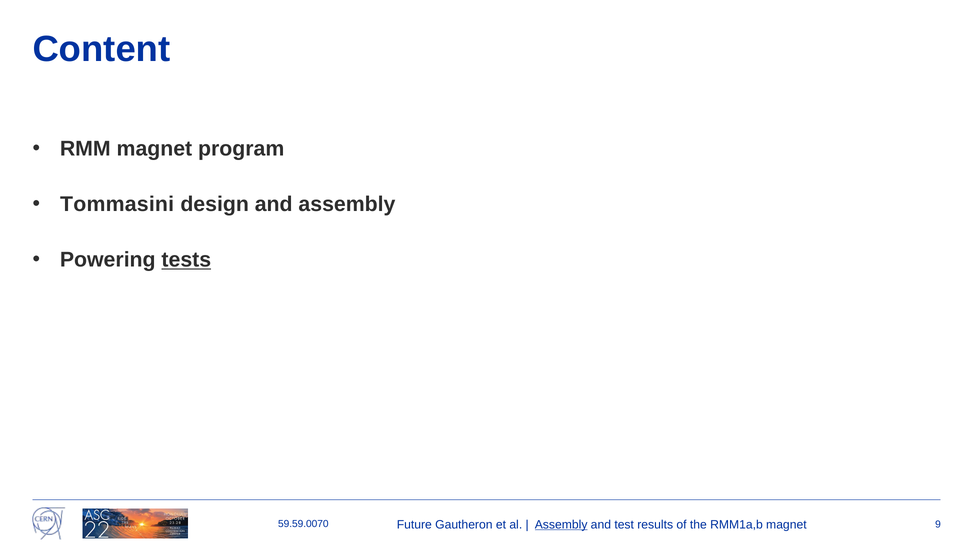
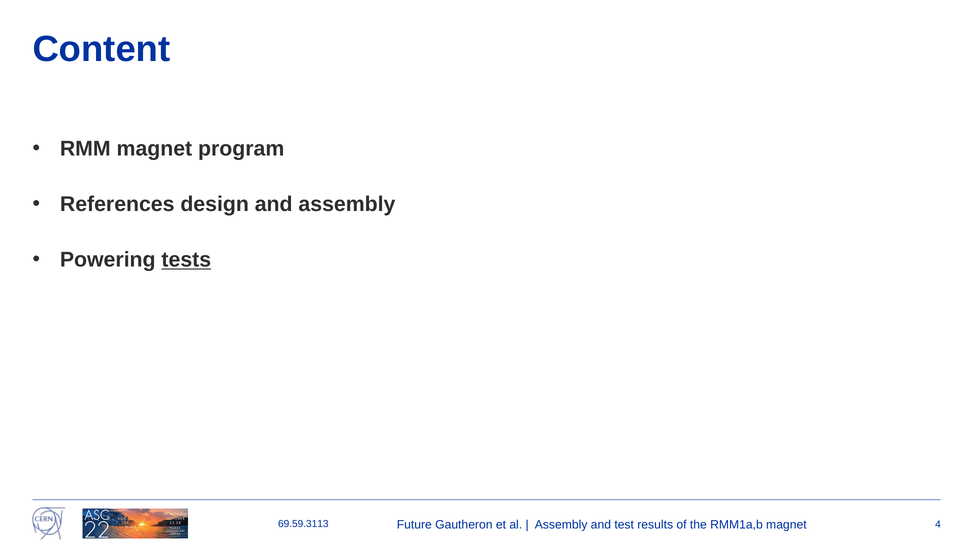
Tommasini: Tommasini -> References (117, 204)
Assembly underline: present -> none (561, 525)
9: 9 -> 4 (938, 525)
59.59.0070: 59.59.0070 -> 69.59.3113 (303, 524)
